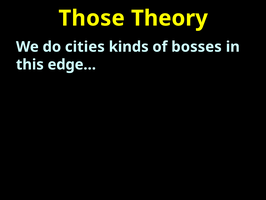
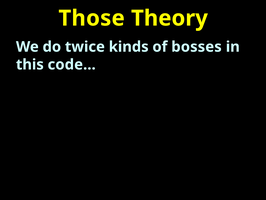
cities: cities -> twice (85, 47)
edge…: edge… -> code… (72, 64)
